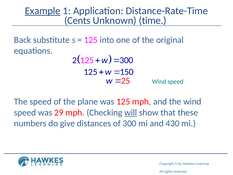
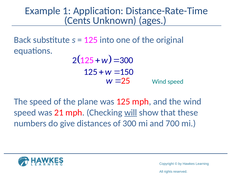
Example underline: present -> none (43, 11)
time: time -> ages (153, 21)
29: 29 -> 21 (59, 112)
430: 430 -> 700 (173, 123)
